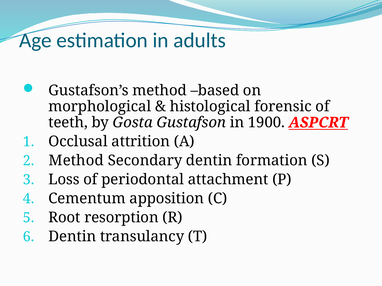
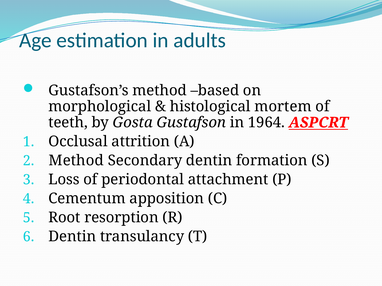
forensic: forensic -> mortem (283, 107)
1900: 1900 -> 1964 (266, 123)
